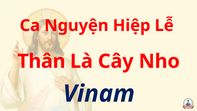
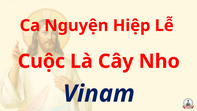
Thân: Thân -> Cuộc (41, 61)
